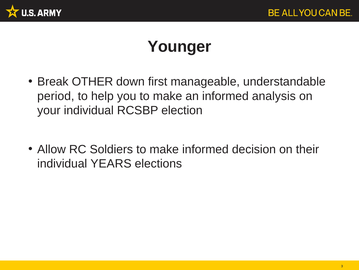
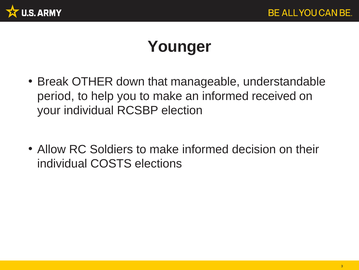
first: first -> that (158, 81)
analysis: analysis -> received (274, 96)
YEARS: YEARS -> COSTS (111, 163)
